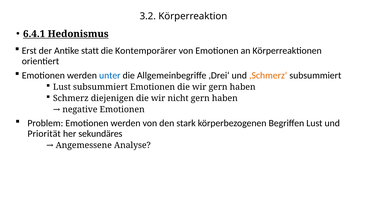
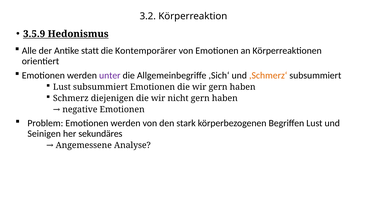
6.4.1: 6.4.1 -> 3.5.9 (34, 34)
Erst: Erst -> Alle (29, 51)
unter colour: blue -> purple (110, 76)
,Drei‘: ,Drei‘ -> ,Sich‘ (219, 76)
Priorität: Priorität -> Seinigen (44, 134)
